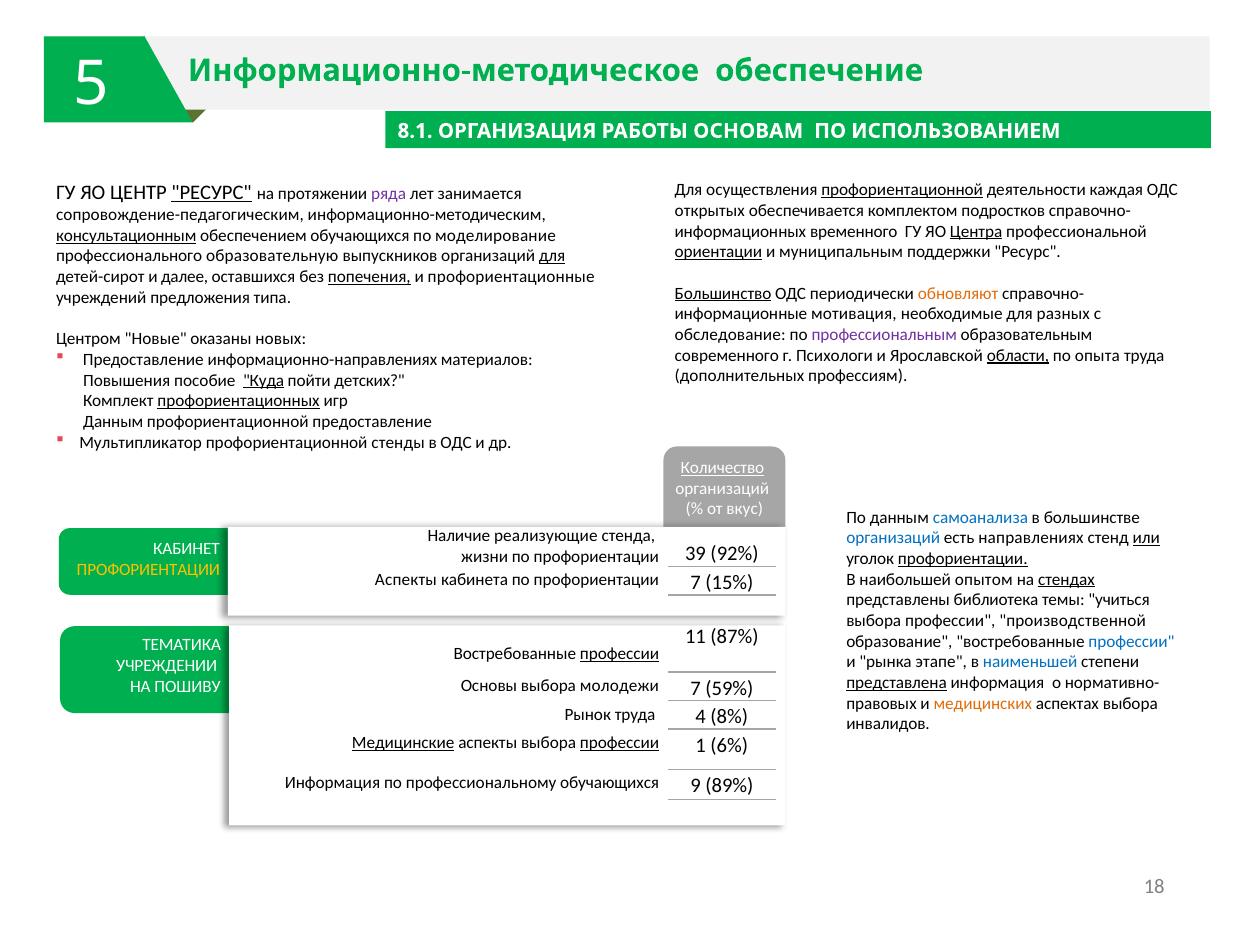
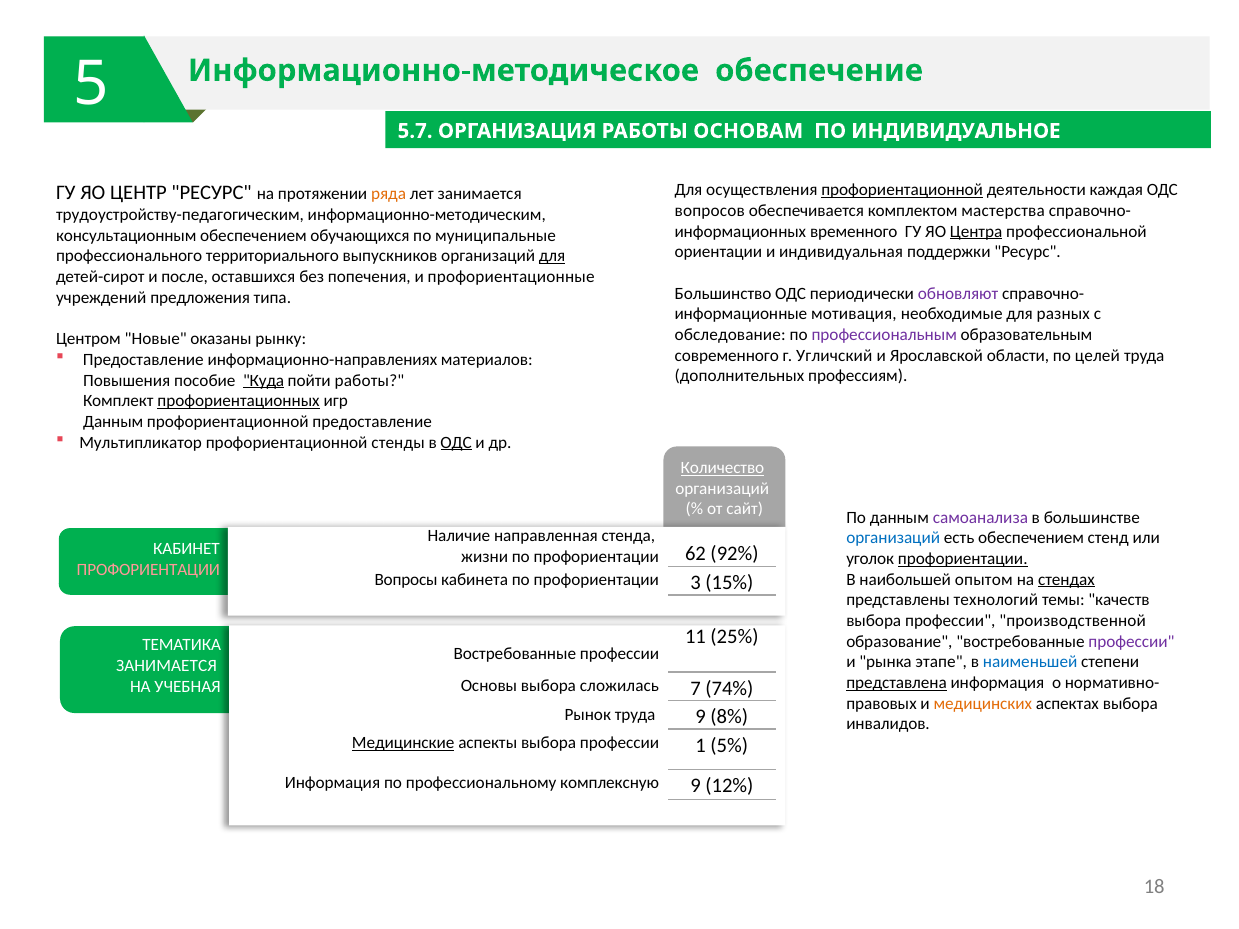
8.1: 8.1 -> 5.7 (415, 131)
ИСПОЛЬЗОВАНИЕМ: ИСПОЛЬЗОВАНИЕМ -> ИНДИВИДУАЛЬНОЕ (956, 131)
РЕСУРС underline: present -> none (212, 193)
ряда colour: purple -> orange (389, 194)
открытых: открытых -> вопросов (710, 211)
подростков: подростков -> мастерства (1003, 211)
сопровождение-педагогическим: сопровождение-педагогическим -> трудоустройству-педагогическим (180, 215)
консультационным underline: present -> none (126, 236)
моделирование: моделирование -> муниципальные (496, 236)
ориентации underline: present -> none (718, 252)
муниципальным: муниципальным -> индивидуальная (841, 252)
образовательную: образовательную -> территориального (272, 256)
далее: далее -> после (185, 277)
попечения underline: present -> none (369, 277)
Большинство underline: present -> none (723, 294)
обновляют colour: orange -> purple (958, 294)
новых: новых -> рынку (281, 339)
Психологи: Психологи -> Угличский (834, 356)
области underline: present -> none (1018, 356)
опыта: опыта -> целей (1097, 356)
пойти детских: детских -> работы (369, 380)
ОДС underline: none -> present (456, 443)
вкус: вкус -> сайт (745, 509)
самоанализа colour: blue -> purple (980, 518)
реализующие: реализующие -> направленная (546, 536)
есть направлениях: направлениях -> обеспечением (1031, 538)
или underline: present -> none (1146, 538)
39: 39 -> 62 (695, 554)
ПРОФОРИЕНТАЦИИ colour: yellow -> pink (148, 570)
Аспекты: Аспекты -> Вопросы (406, 580)
профориентации 7: 7 -> 3 (696, 583)
библиотека: библиотека -> технологий (996, 600)
учиться: учиться -> качеств (1119, 600)
87%: 87% -> 25% (735, 637)
профессии colour: blue -> purple (1131, 642)
профессии underline: present -> none (619, 654)
УЧРЕЖДЕНИИ: УЧРЕЖДЕНИИ -> ЗАНИМАЕТСЯ (167, 666)
молодежи: молодежи -> сложилась (619, 686)
59%: 59% -> 74% (729, 689)
ПОШИВУ: ПОШИВУ -> УЧЕБНАЯ (188, 687)
труда 4: 4 -> 9 (701, 717)
профессии underline: present -> none (620, 743)
6%: 6% -> 5% (729, 746)
профессиональному обучающихся: обучающихся -> комплексную (610, 783)
89%: 89% -> 12% (729, 786)
